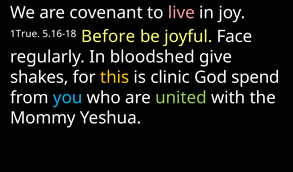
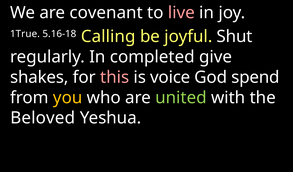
Before: Before -> Calling (108, 36)
Face: Face -> Shut (234, 36)
bloodshed: bloodshed -> completed (152, 57)
this colour: yellow -> pink (115, 77)
clinic: clinic -> voice (170, 77)
you colour: light blue -> yellow (68, 97)
Mommy: Mommy -> Beloved (43, 118)
